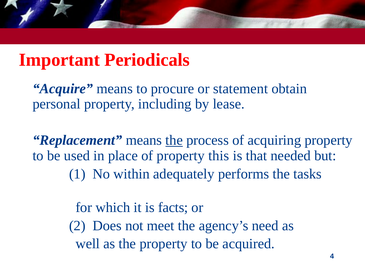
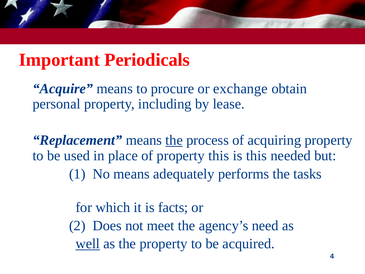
statement: statement -> exchange (240, 88)
is that: that -> this (256, 156)
No within: within -> means (132, 174)
well underline: none -> present (88, 244)
